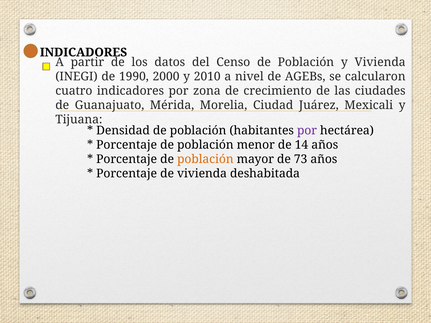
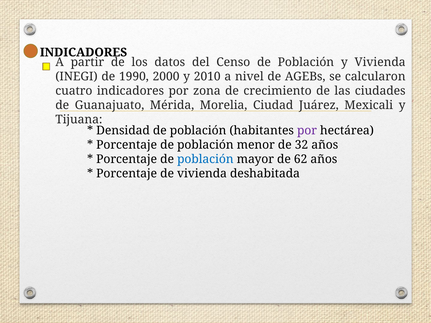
14: 14 -> 32 (301, 145)
población colour: orange -> blue (205, 159)
73: 73 -> 62 (301, 159)
